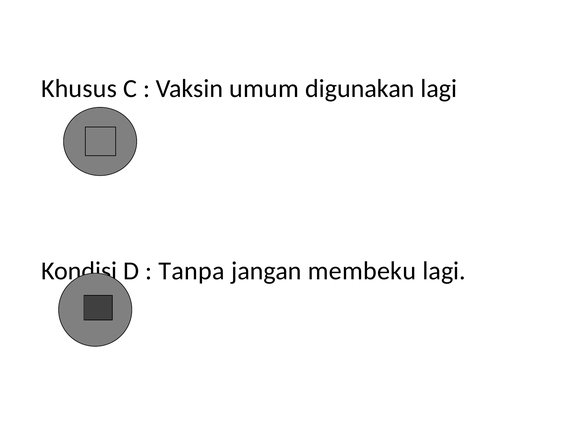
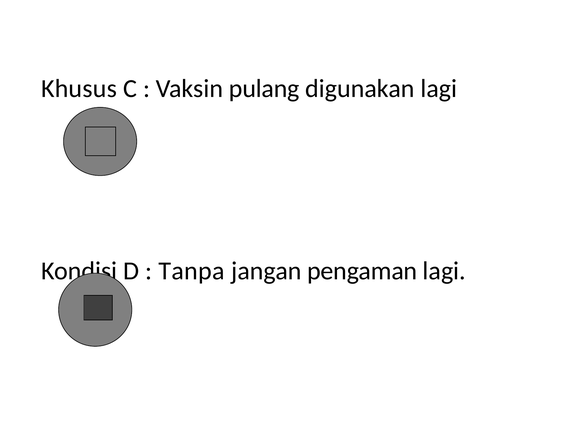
umum: umum -> pulang (264, 89)
membeku: membeku -> pengaman (362, 271)
